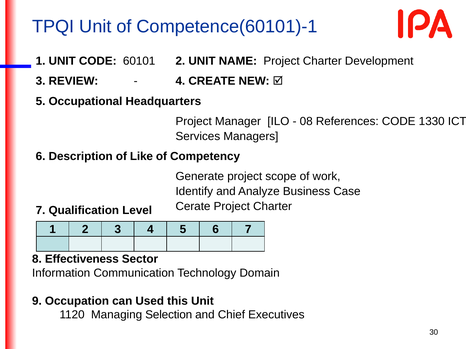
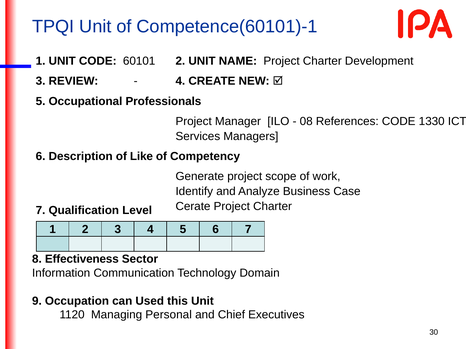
Headquarters: Headquarters -> Professionals (163, 101)
Selection: Selection -> Personal (169, 315)
